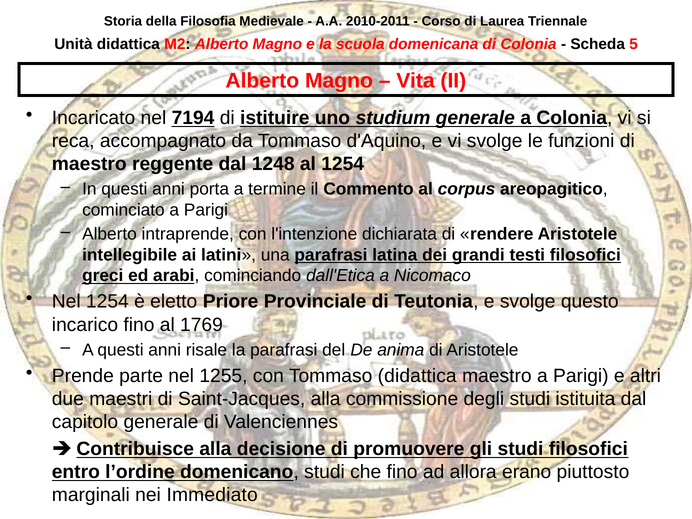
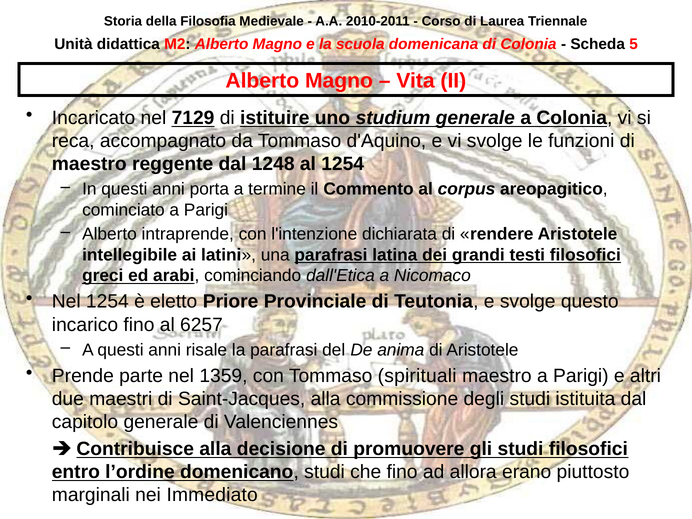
7194: 7194 -> 7129 (193, 118)
1769: 1769 -> 6257 (201, 325)
1255: 1255 -> 1359 (223, 376)
Tommaso didattica: didattica -> spirituali (417, 376)
